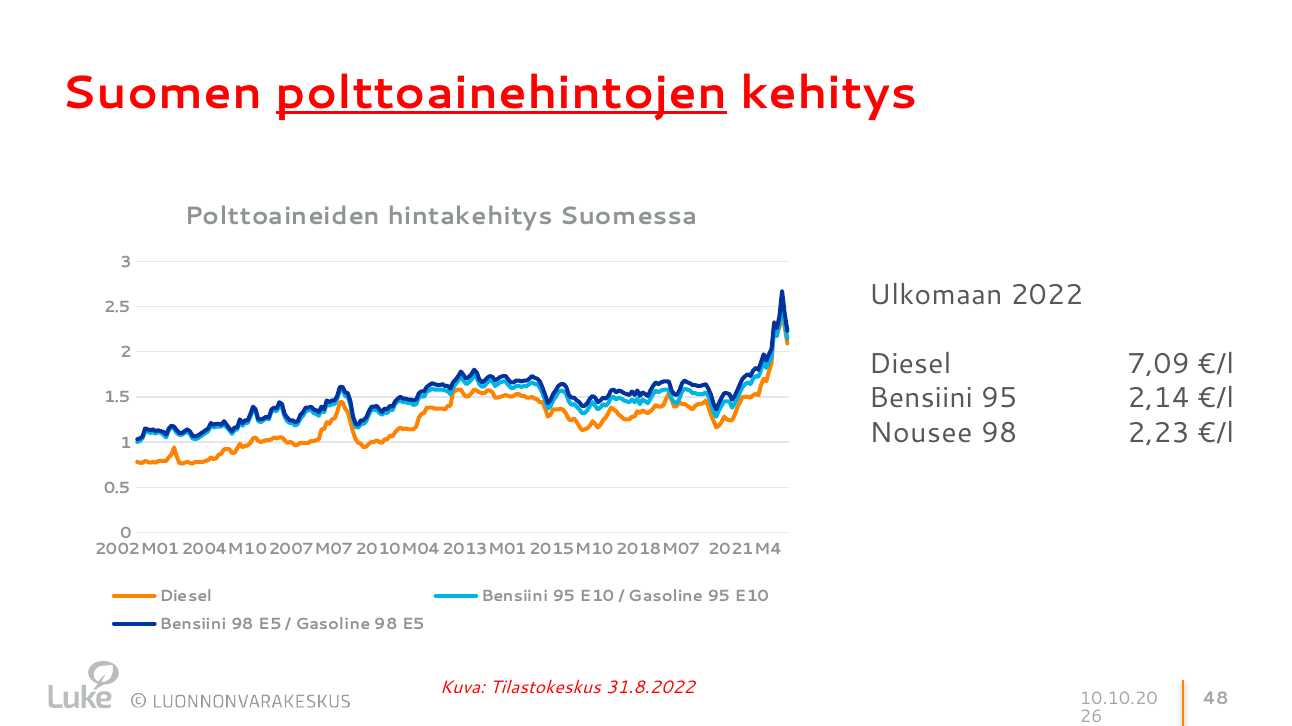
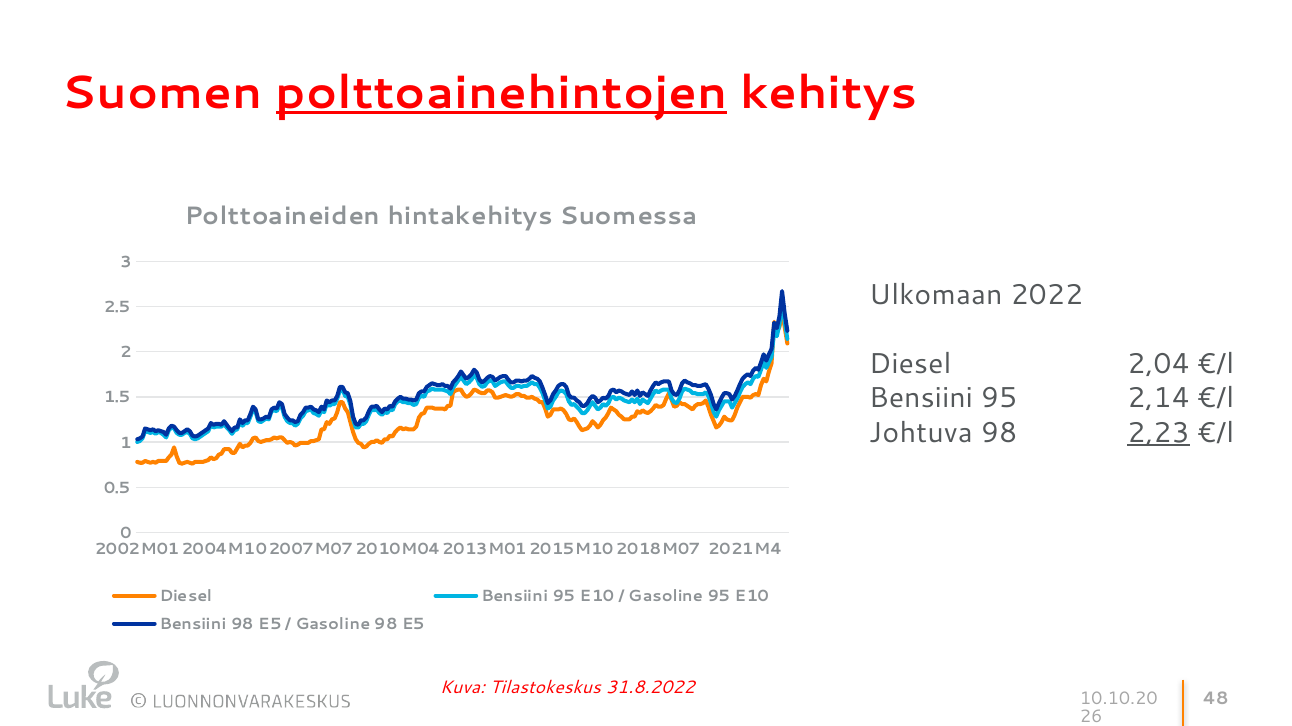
7,09: 7,09 -> 2,04 (1159, 364)
Nousee: Nousee -> Johtuva (921, 433)
2,23 underline: none -> present (1159, 433)
